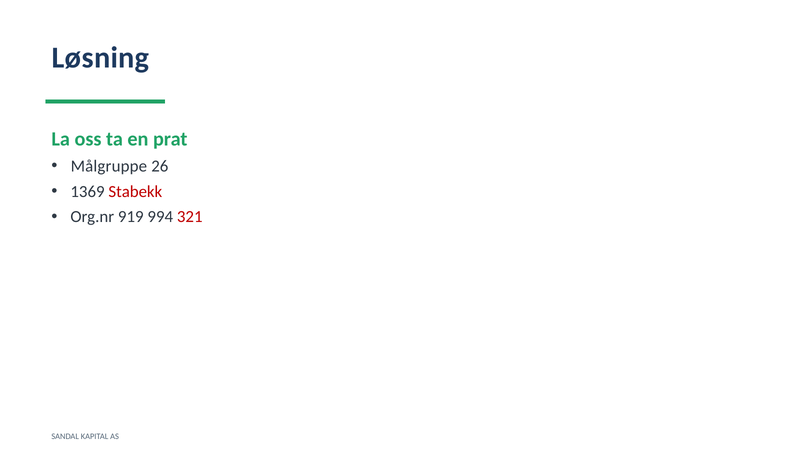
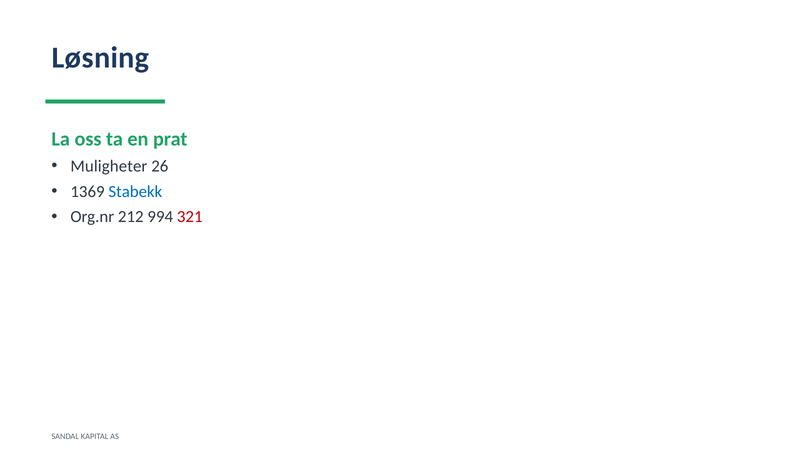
Målgruppe: Målgruppe -> Muligheter (109, 166)
Stabekk colour: red -> blue (135, 192)
919: 919 -> 212 (131, 217)
